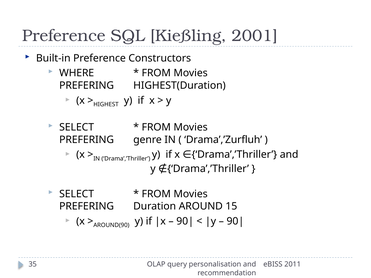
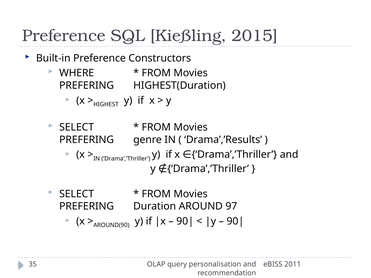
2001: 2001 -> 2015 (255, 36)
Drama’,’Zurfluh: Drama’,’Zurfluh -> Drama’,’Results (223, 140)
15: 15 -> 97 (231, 206)
